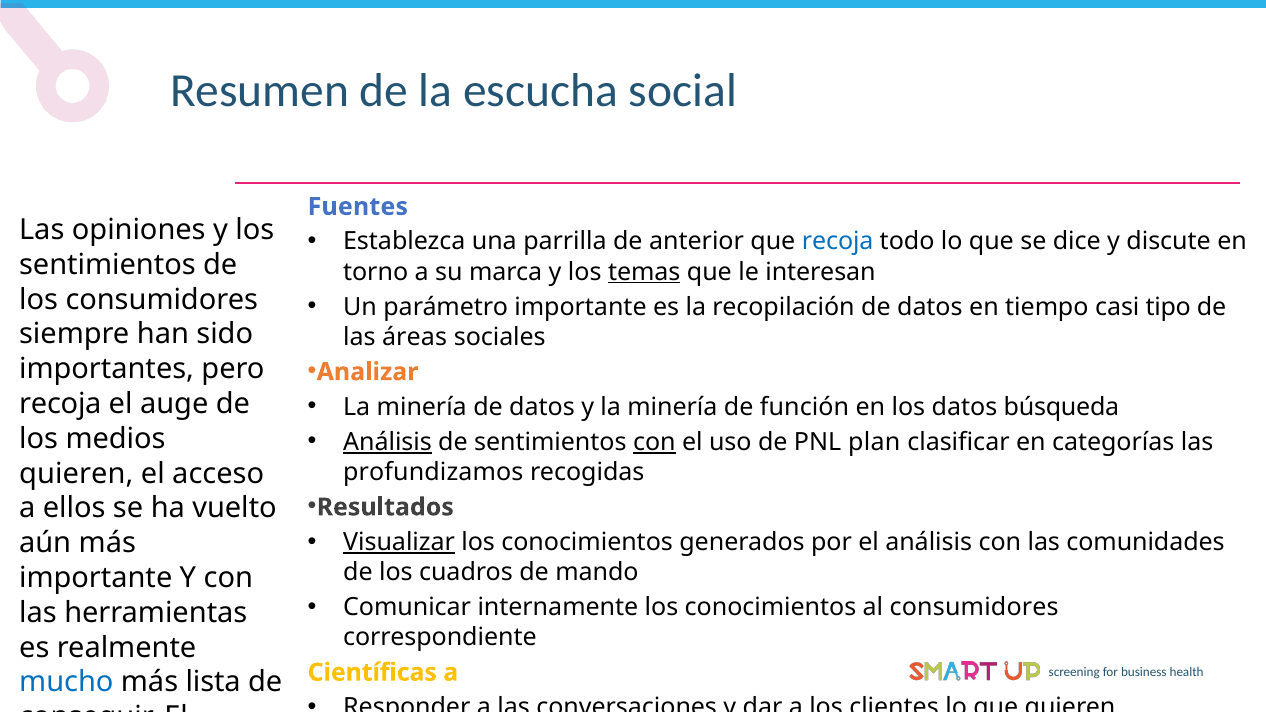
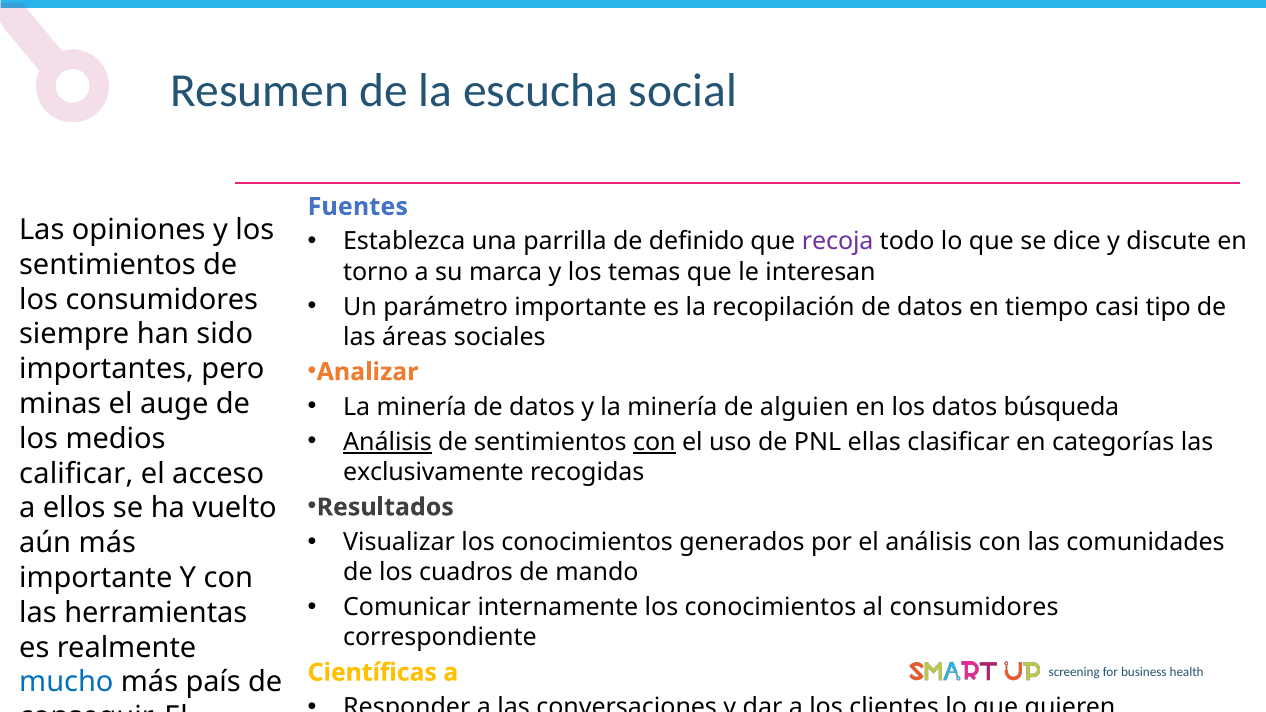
anterior: anterior -> definido (697, 242)
recoja colour: blue -> purple (838, 242)
temas underline: present -> none (644, 272)
función: función -> alguien (804, 407)
recoja: recoja -> minas (60, 404)
plan: plan -> ellas (874, 442)
profundizamos: profundizamos -> exclusivamente (433, 472)
quieren: quieren -> calificar (76, 474)
Visualizar underline: present -> none (399, 542)
lista: lista -> país (213, 682)
